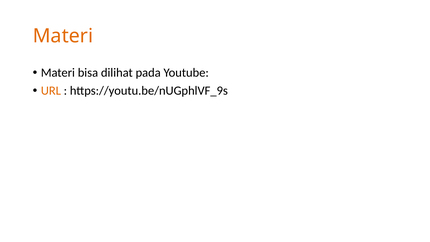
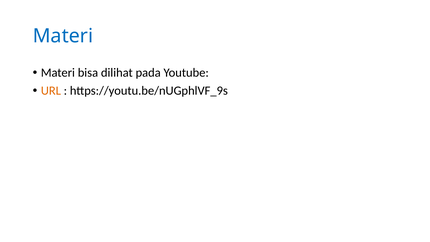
Materi colour: orange -> blue (63, 36)
